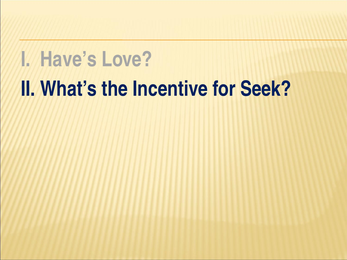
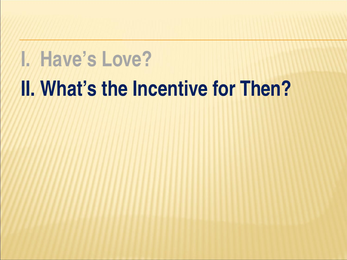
Seek: Seek -> Then (266, 89)
